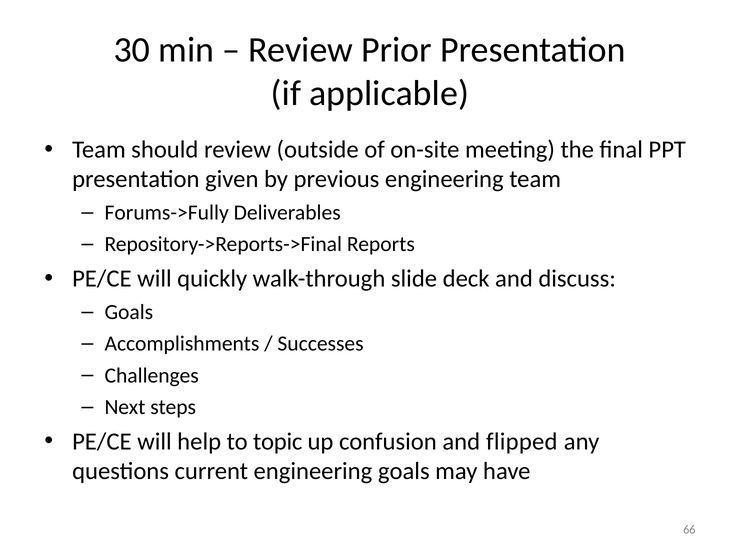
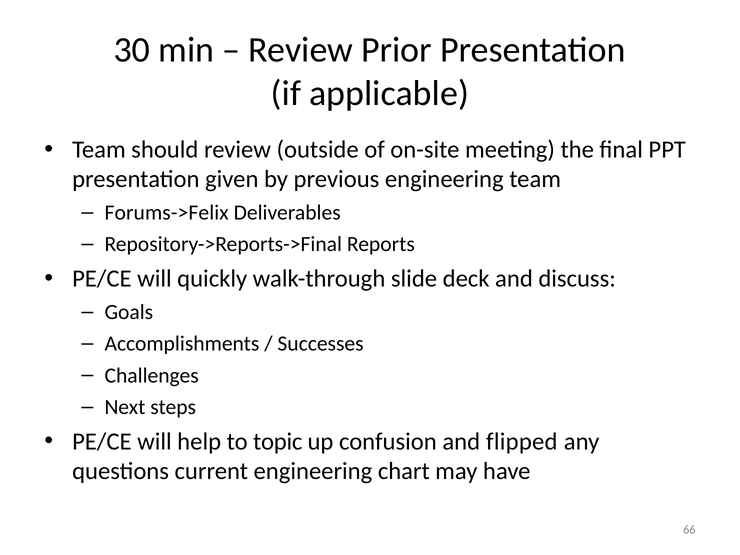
Forums->Fully: Forums->Fully -> Forums->Felix (167, 213)
engineering goals: goals -> chart (404, 471)
